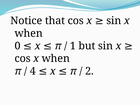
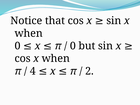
1: 1 -> 0 (73, 46)
